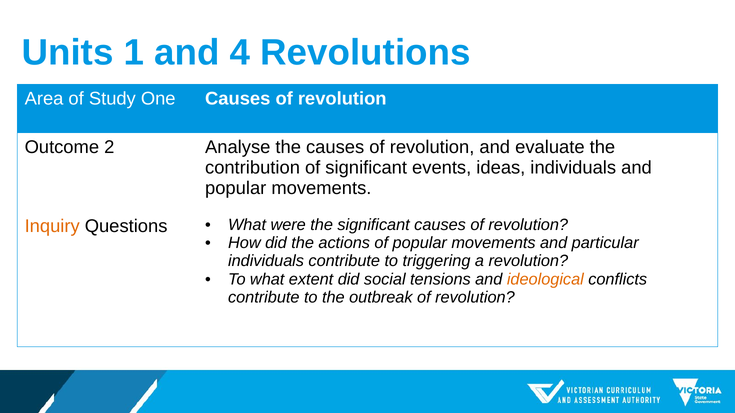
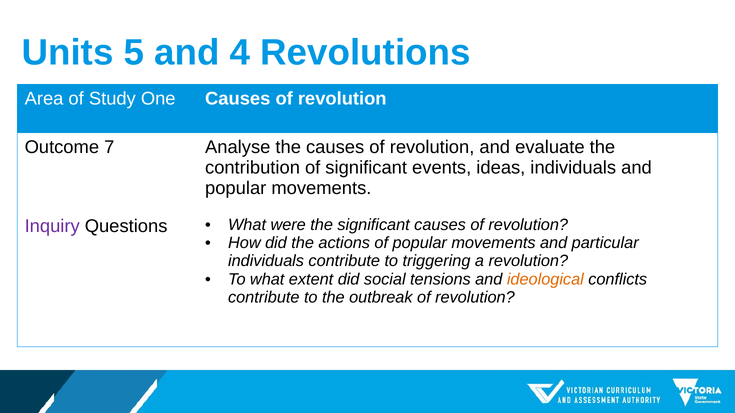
1: 1 -> 5 (134, 53)
2: 2 -> 7 (109, 147)
Inquiry colour: orange -> purple (52, 226)
